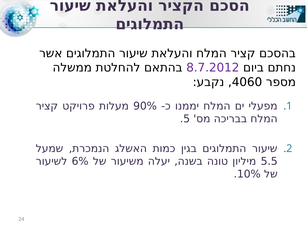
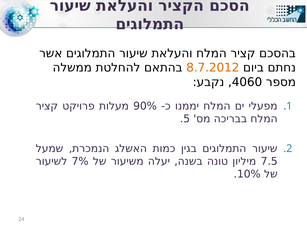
8.7.2012 colour: purple -> orange (213, 68)
6%: 6% -> 7% (80, 162)
5.5: 5.5 -> 7.5 (269, 162)
